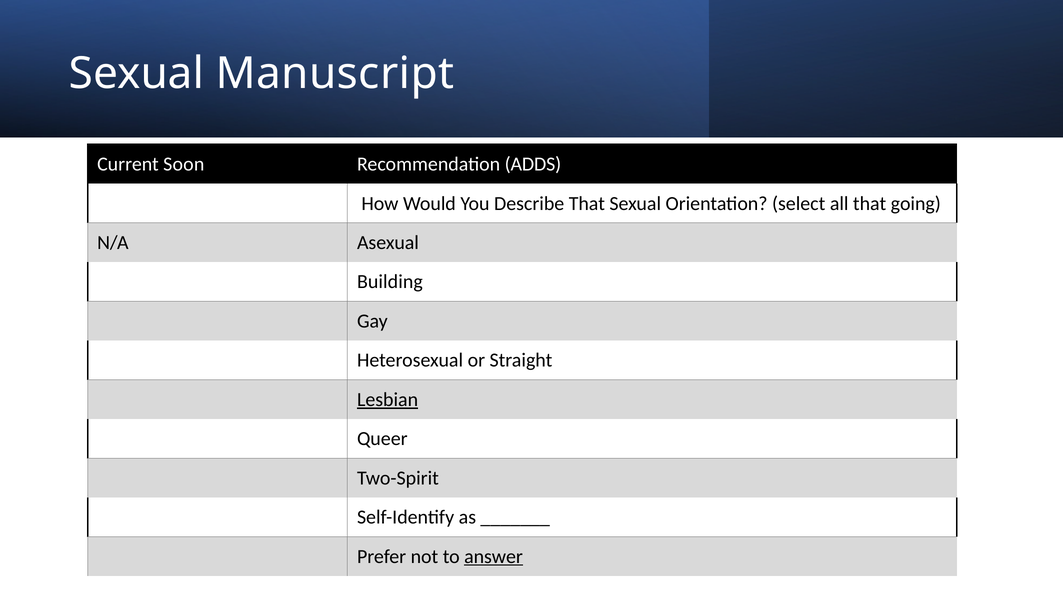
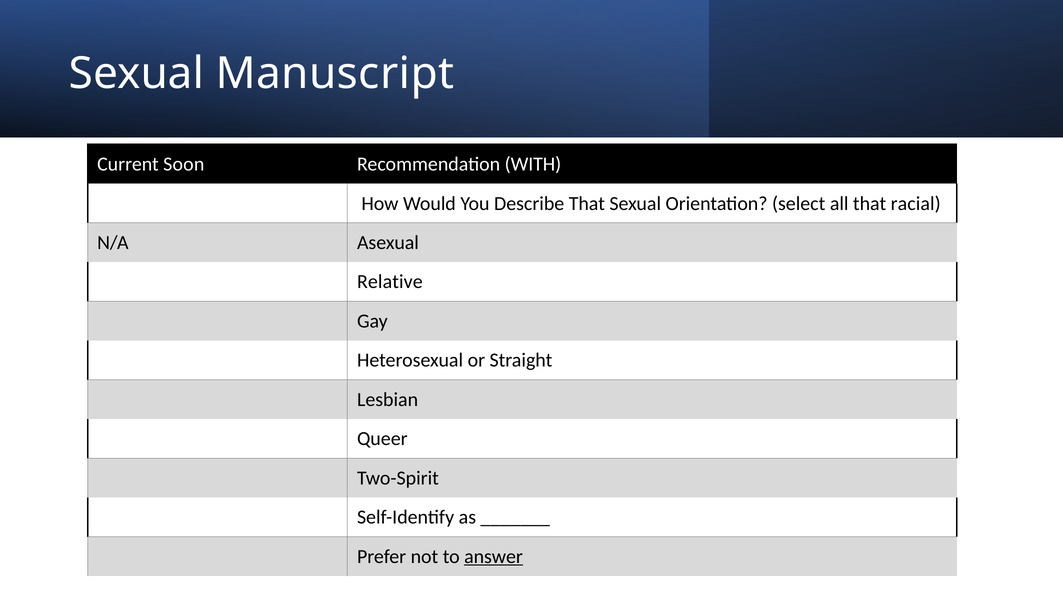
ADDS: ADDS -> WITH (533, 164)
going: going -> racial (916, 203)
Building: Building -> Relative (390, 282)
Lesbian underline: present -> none (388, 400)
